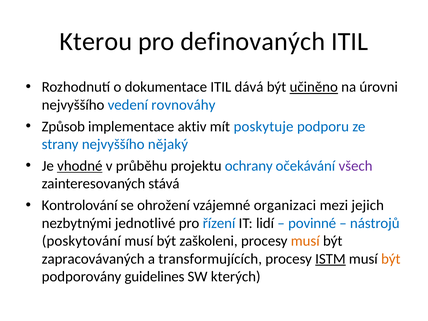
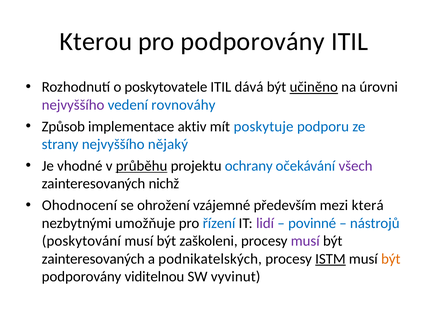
pro definovaných: definovaných -> podporovány (253, 41)
dokumentace: dokumentace -> poskytovatele (166, 87)
nejvyššího colour: black -> purple (73, 105)
vhodné underline: present -> none (80, 166)
průběhu underline: none -> present (142, 166)
stává: stává -> nichž (164, 184)
Kontrolování: Kontrolování -> Ohodnocení (79, 205)
organizaci: organizaci -> především (285, 205)
jejich: jejich -> která (368, 205)
jednotlivé: jednotlivé -> umožňuje (145, 223)
lidí colour: black -> purple (265, 223)
musí colour: orange -> purple (305, 241)
zapracovávaných: zapracovávaných -> zainteresovaných (93, 259)
transformujících: transformujících -> podnikatelských (210, 259)
guidelines: guidelines -> viditelnou (154, 277)
kterých: kterých -> vyvinut (236, 277)
